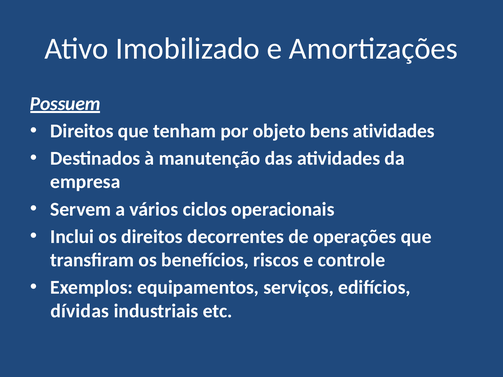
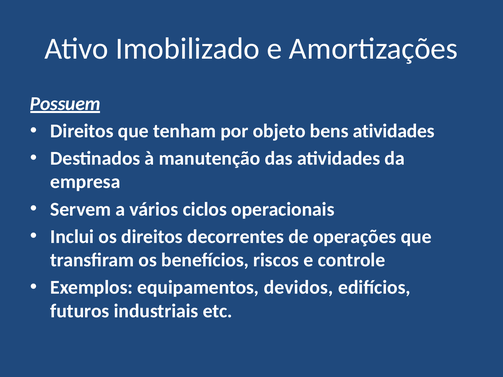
serviços: serviços -> devidos (299, 288)
dívidas: dívidas -> futuros (80, 311)
